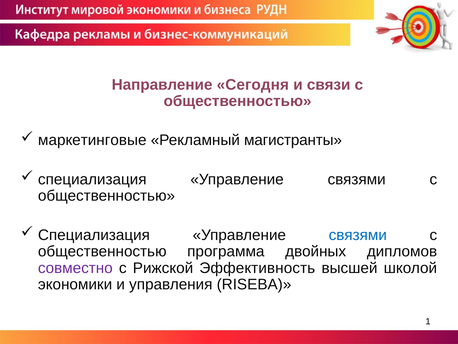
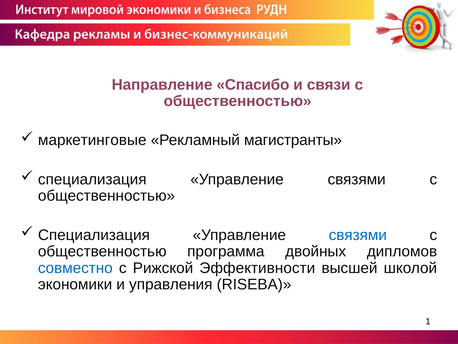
Сегодня: Сегодня -> Спасибо (253, 85)
совместно colour: purple -> blue (75, 268)
Эффективность: Эффективность -> Эффективности (257, 268)
